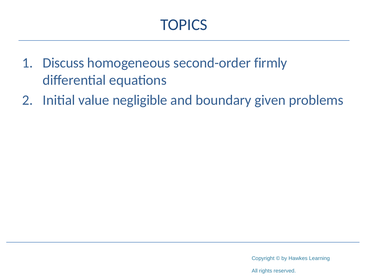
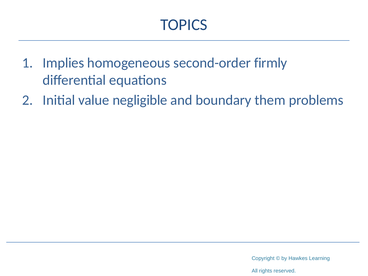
Discuss: Discuss -> Implies (63, 63)
given: given -> them (270, 100)
